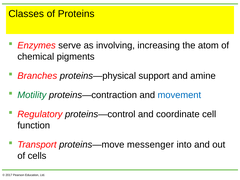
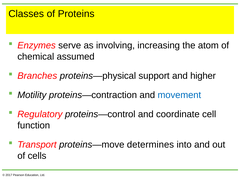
pigments: pigments -> assumed (76, 57)
amine: amine -> higher (203, 76)
Motility colour: green -> black (32, 95)
messenger: messenger -> determines (150, 145)
